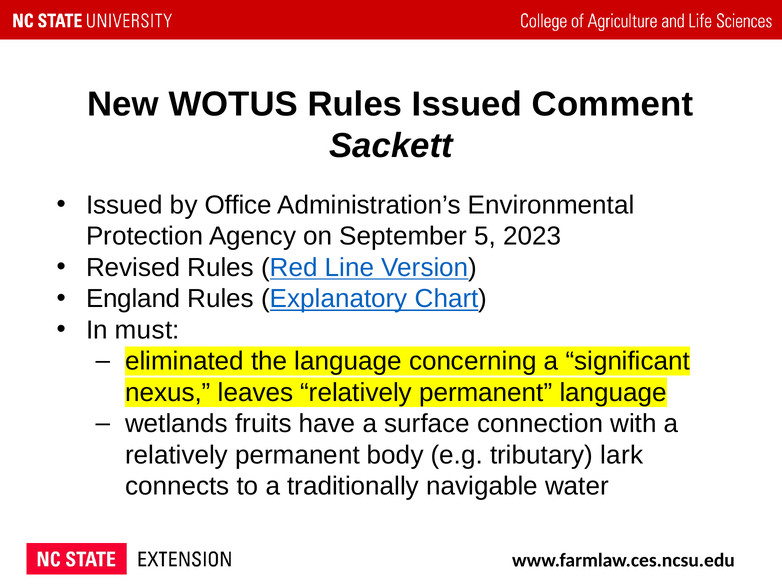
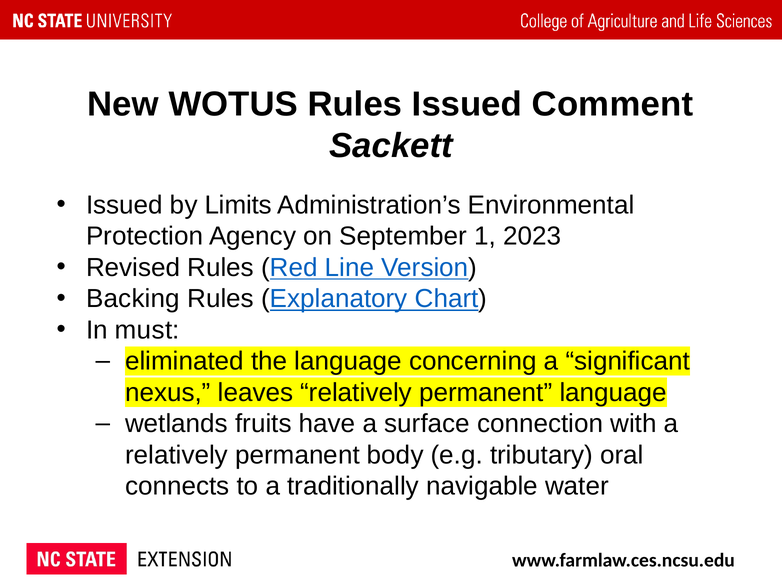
Office: Office -> Limits (238, 205)
5: 5 -> 1 (485, 237)
England: England -> Backing (133, 299)
lark: lark -> oral (622, 456)
